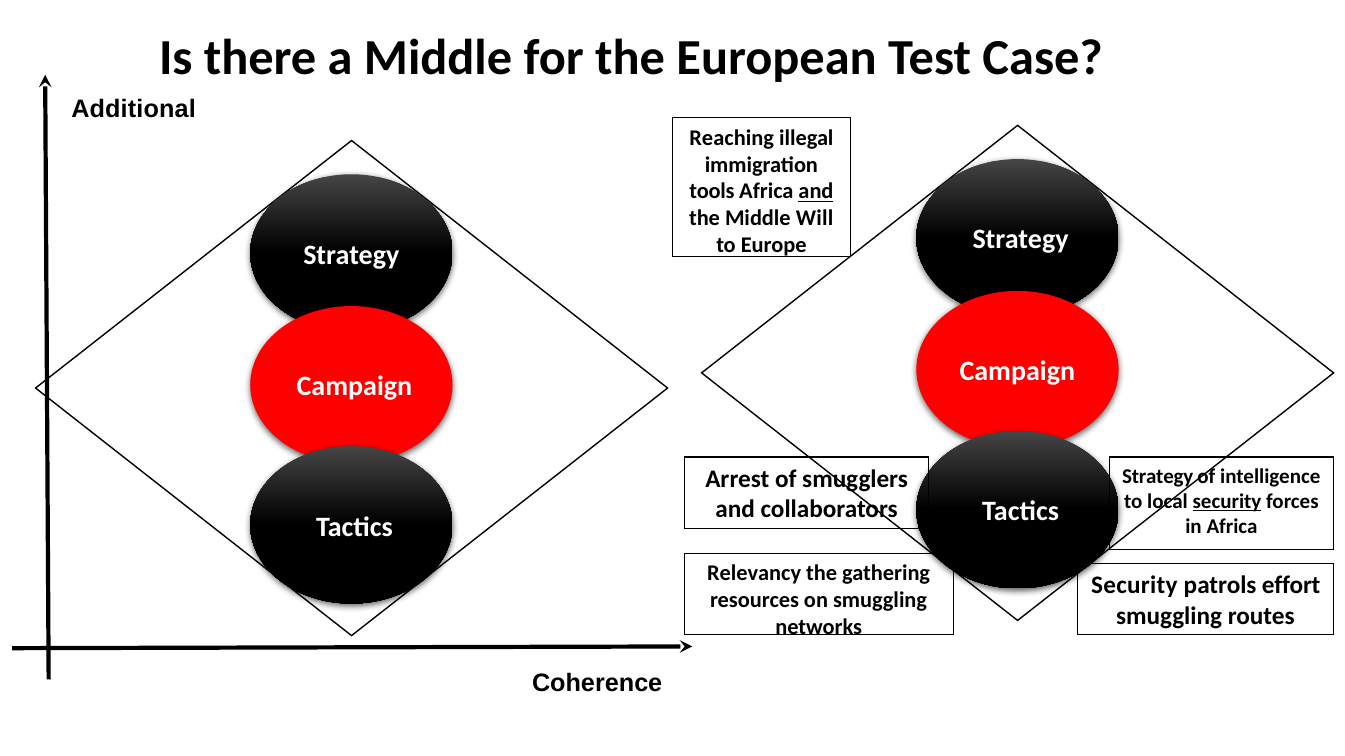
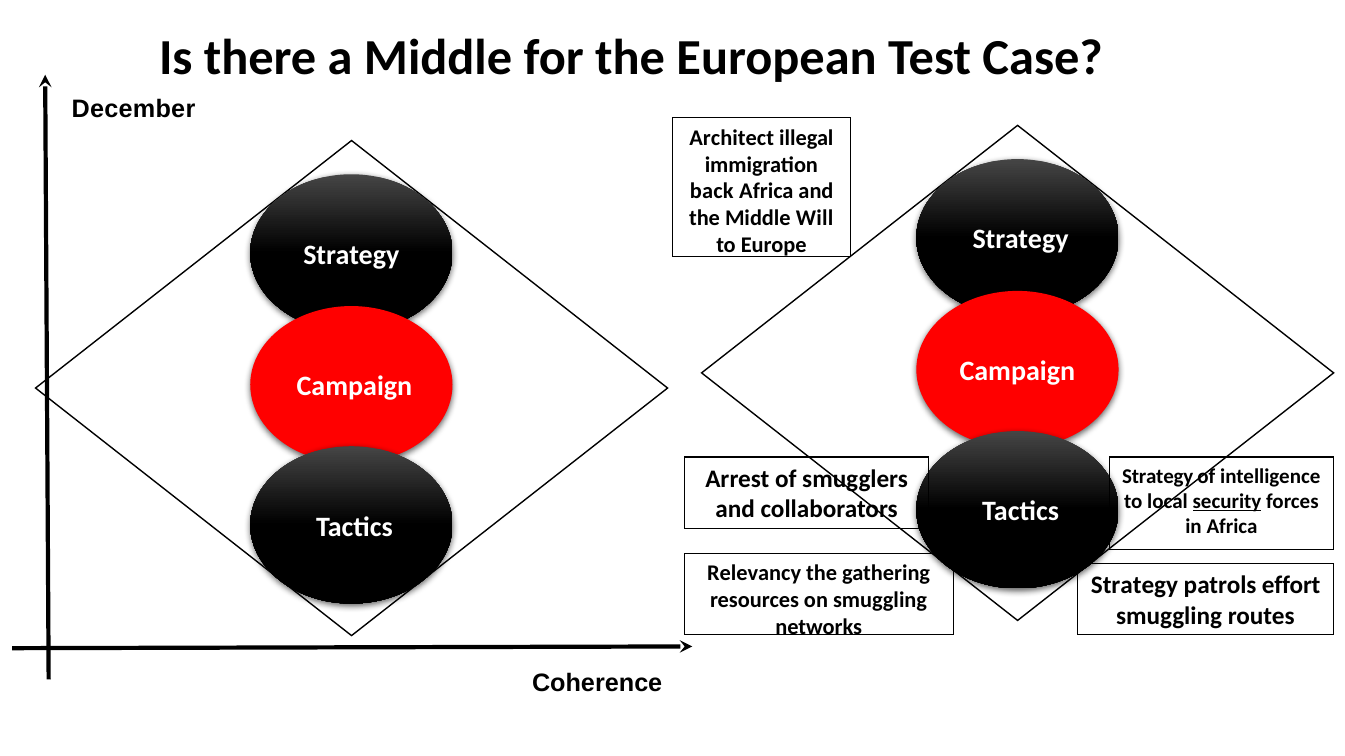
Additional: Additional -> December (133, 109)
Reaching: Reaching -> Architect (732, 138)
tools: tools -> back (712, 192)
and underline: present -> none (816, 192)
Security: Security -> Strategy (1134, 586)
